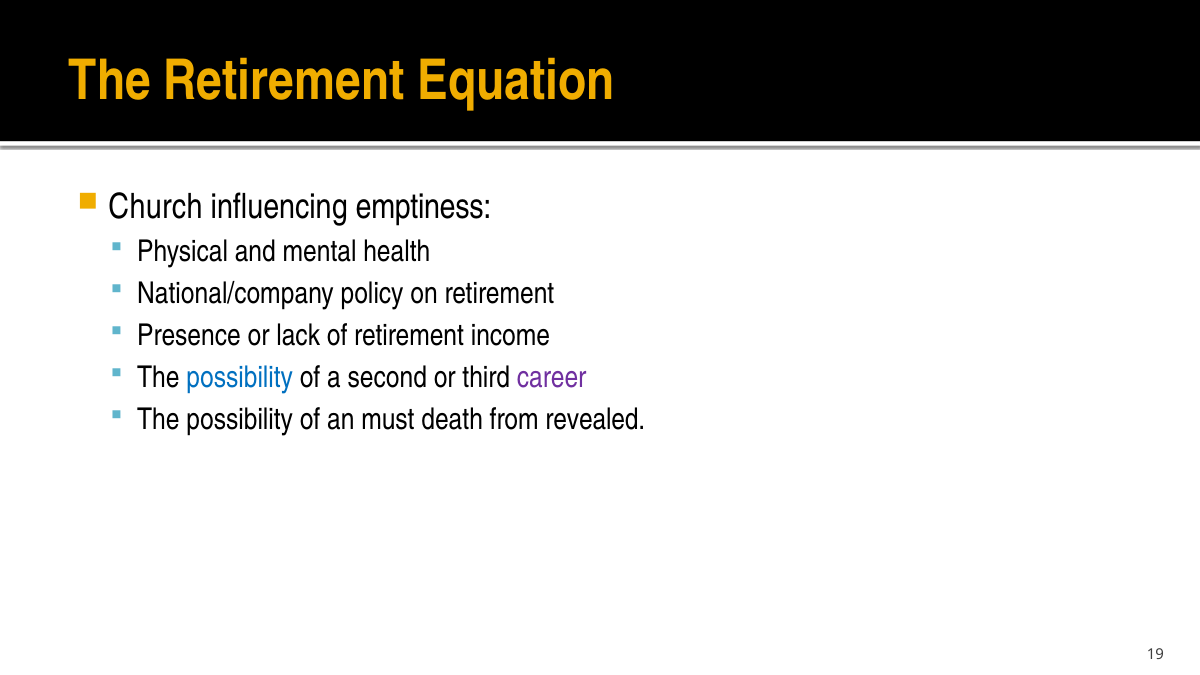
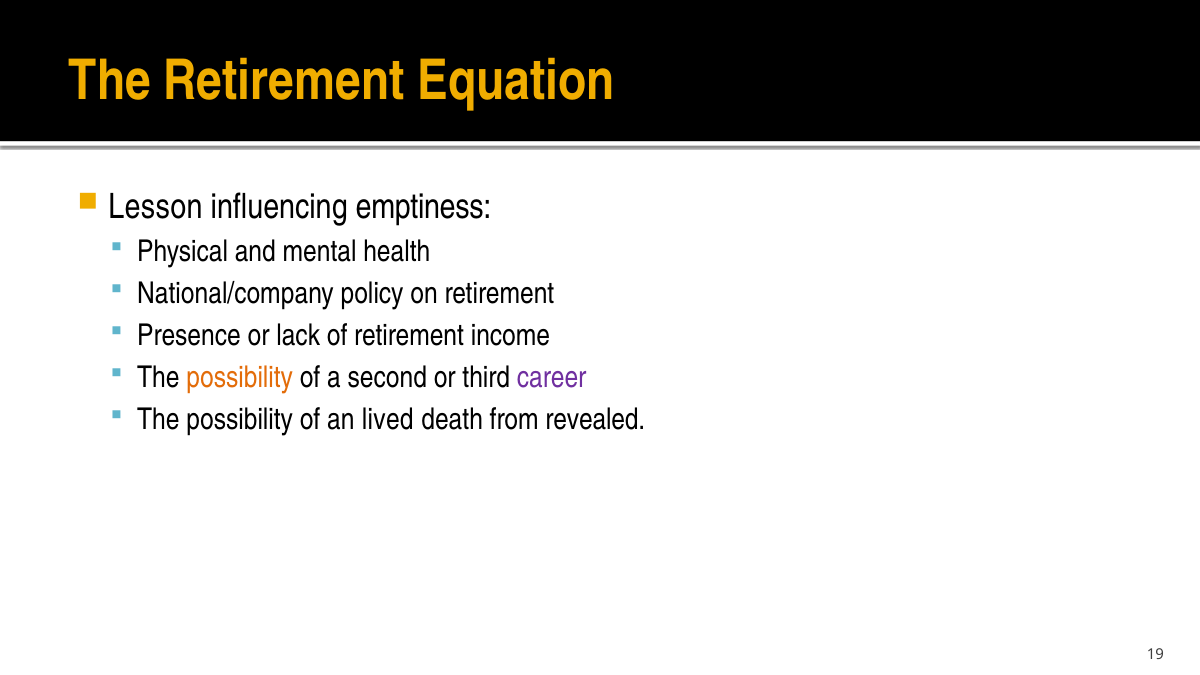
Church: Church -> Lesson (155, 207)
possibility colour: blue -> orange (240, 378)
must: must -> lived (388, 420)
